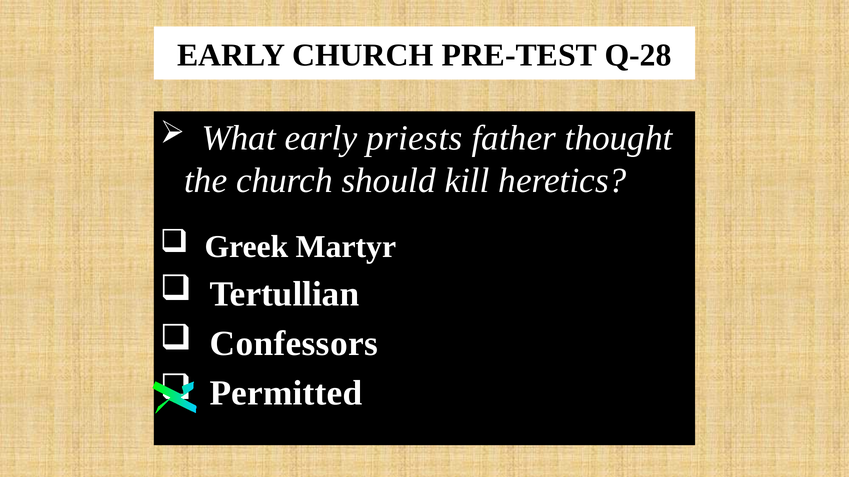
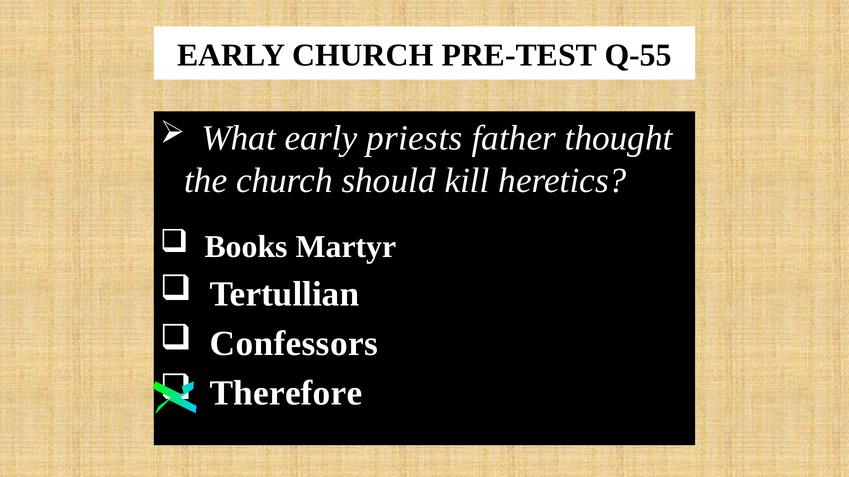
Q-28: Q-28 -> Q-55 (638, 55)
Greek: Greek -> Books (246, 247)
Permitted: Permitted -> Therefore (286, 394)
